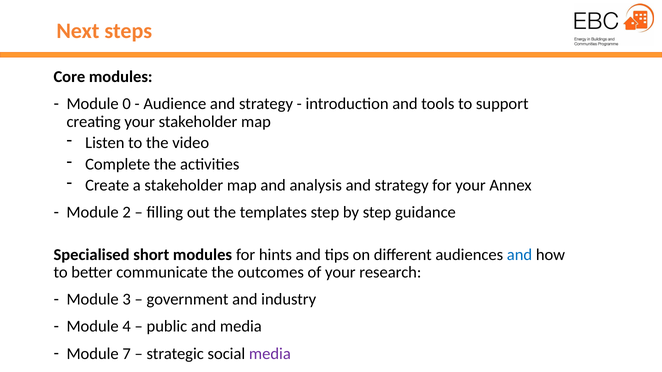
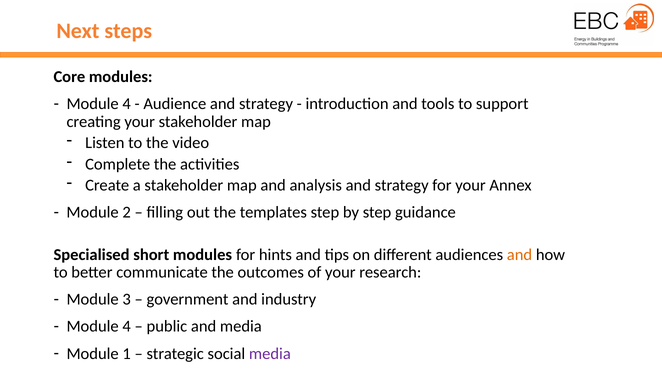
0: 0 -> 4 (127, 104)
and colour: blue -> orange (519, 255)
7: 7 -> 1 (127, 354)
